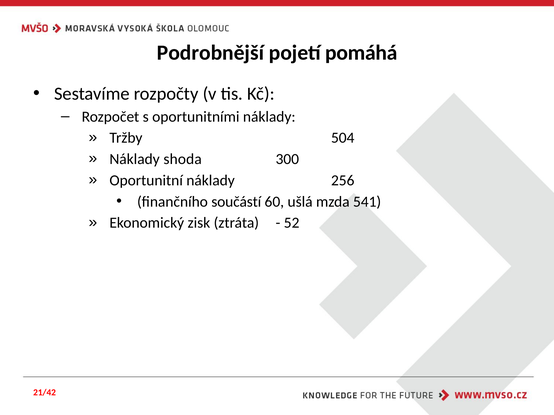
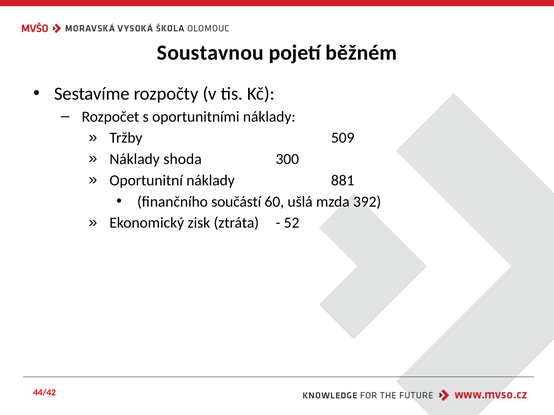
Podrobnější: Podrobnější -> Soustavnou (210, 53)
pomáhá: pomáhá -> běžném (361, 53)
504: 504 -> 509 (343, 138)
256: 256 -> 881 (343, 181)
541: 541 -> 392 (367, 202)
21/42: 21/42 -> 44/42 (45, 393)
